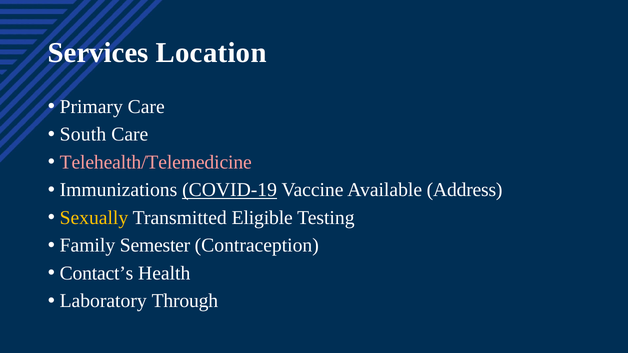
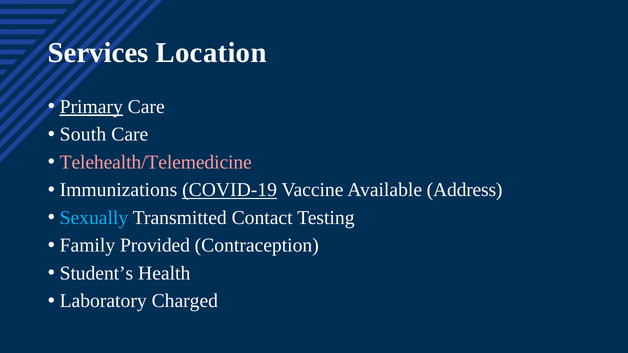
Primary underline: none -> present (91, 107)
Sexually colour: yellow -> light blue (94, 218)
Eligible: Eligible -> Contact (262, 218)
Semester: Semester -> Provided (155, 246)
Contact’s: Contact’s -> Student’s (96, 273)
Through: Through -> Charged (185, 301)
